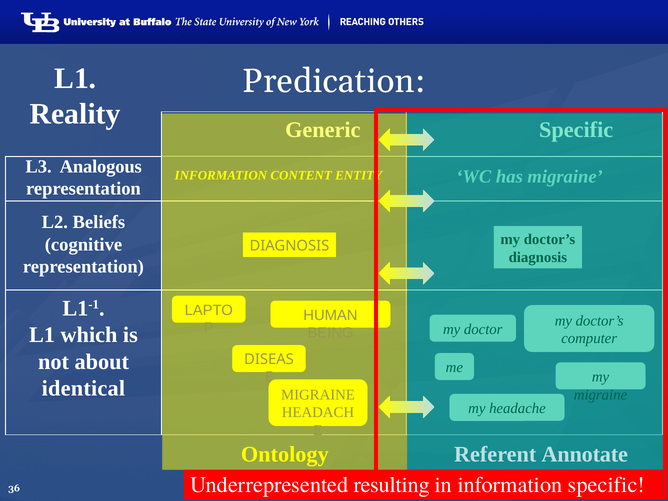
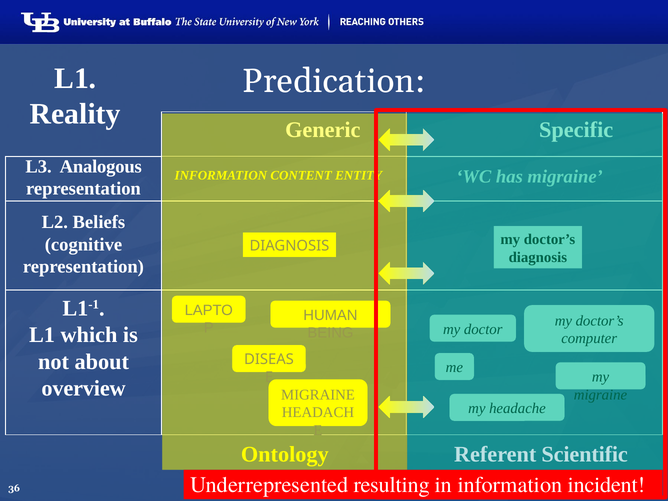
identical: identical -> overview (84, 388)
Annotate: Annotate -> Scientific (585, 455)
information specific: specific -> incident (607, 485)
